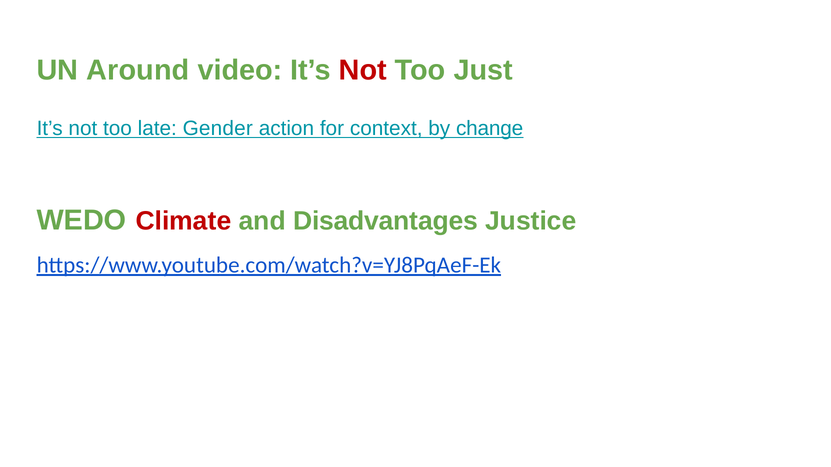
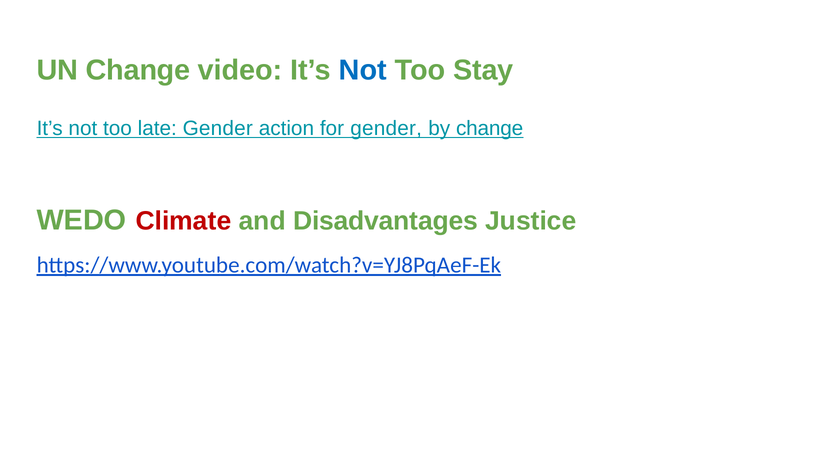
UN Around: Around -> Change (138, 70)
Not colour: red -> blue (363, 70)
Just: Just -> Stay (483, 70)
for context: context -> gender (386, 128)
